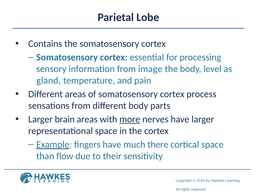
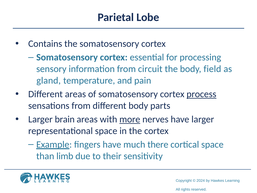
image: image -> circuit (150, 69)
level: level -> field (212, 69)
process underline: none -> present (201, 94)
flow: flow -> limb (65, 156)
